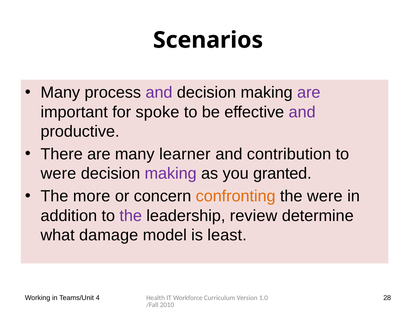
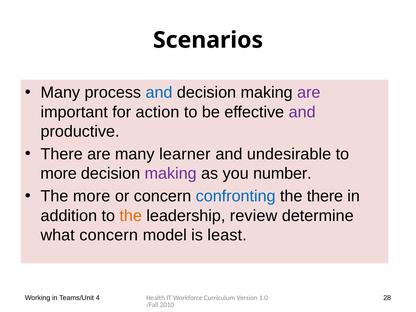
and colour: purple -> blue (159, 93)
spoke: spoke -> action (157, 112)
contribution: contribution -> undesirable (289, 154)
were: were -> more (59, 174)
granted: granted -> number (282, 174)
confronting colour: orange -> blue (236, 196)
the were: were -> there (325, 196)
the colour: purple -> orange (131, 216)
what damage: damage -> concern (109, 235)
